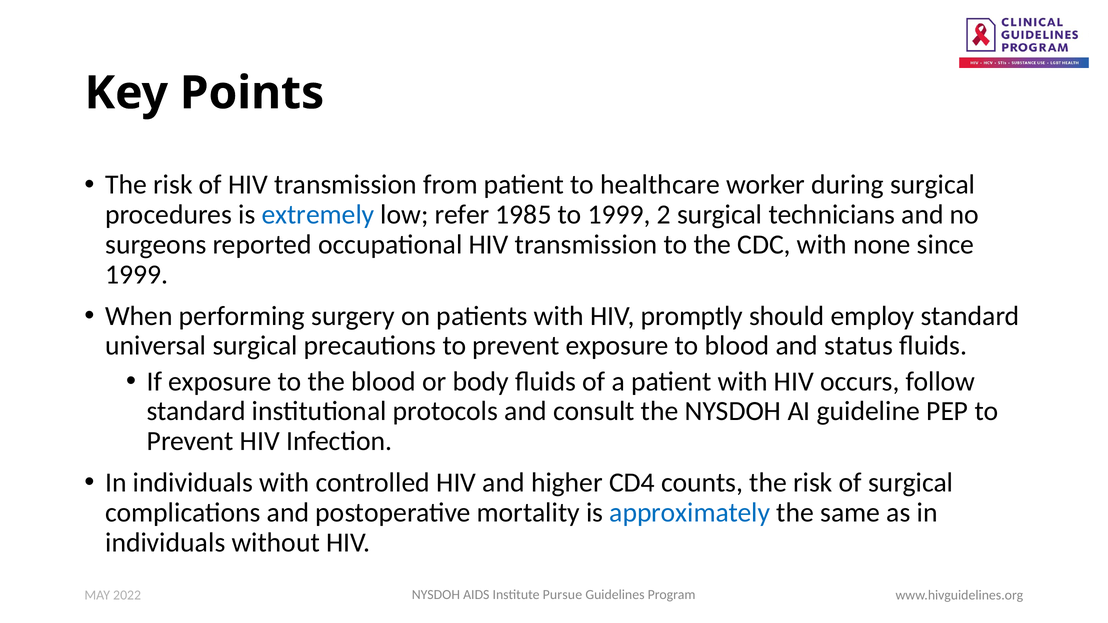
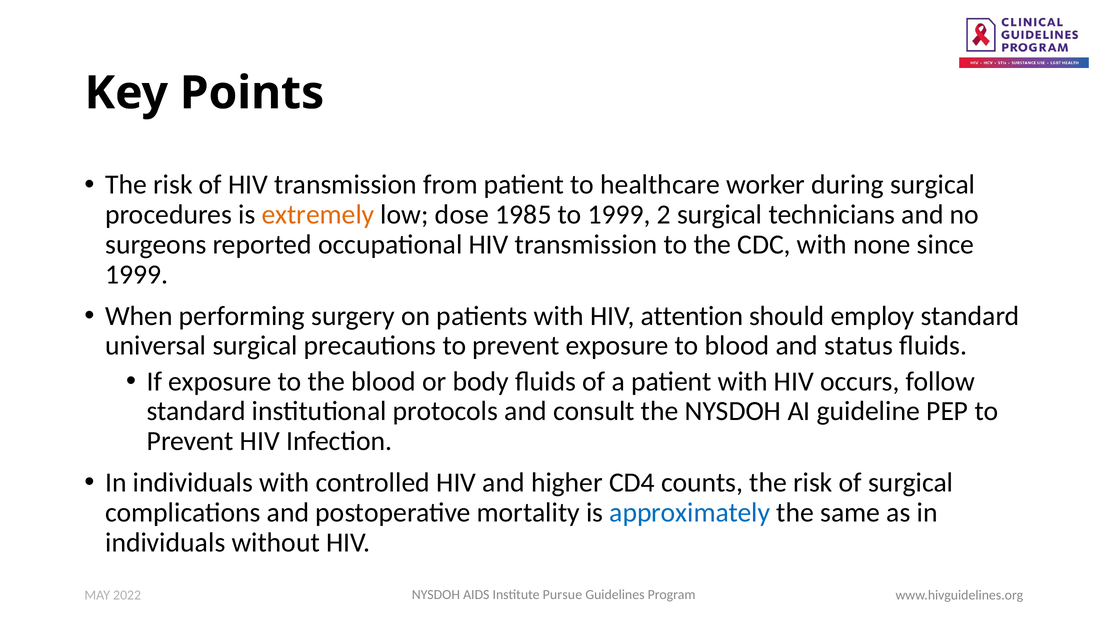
extremely colour: blue -> orange (318, 215)
refer: refer -> dose (462, 215)
promptly: promptly -> attention (692, 316)
